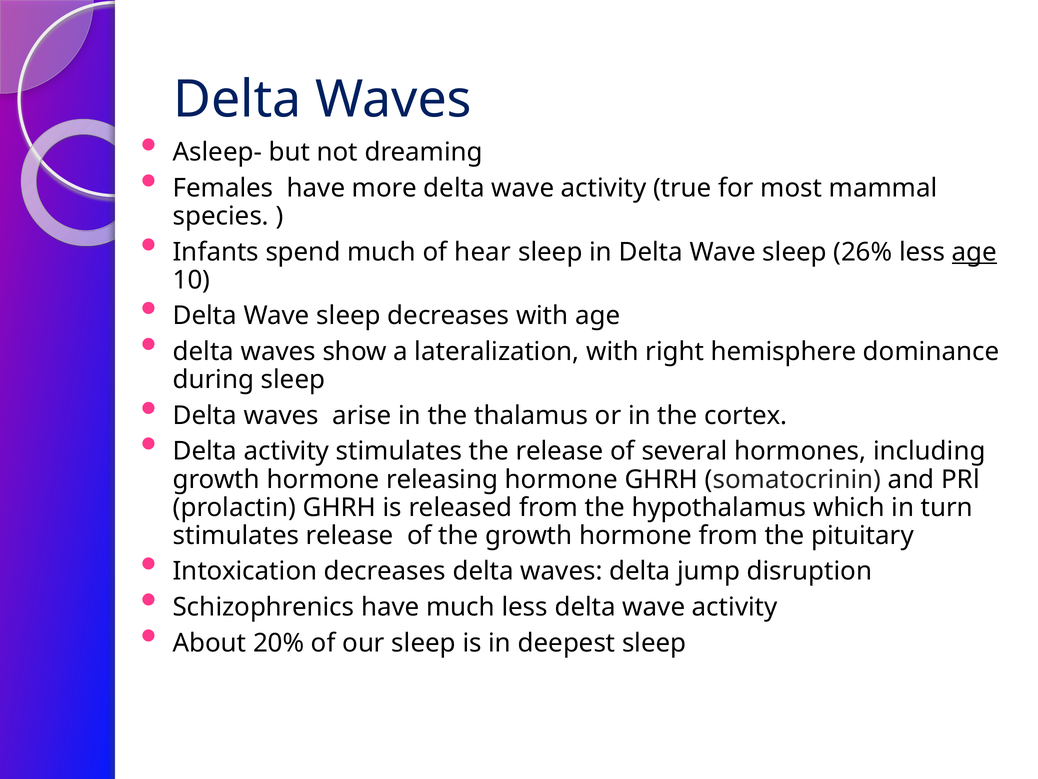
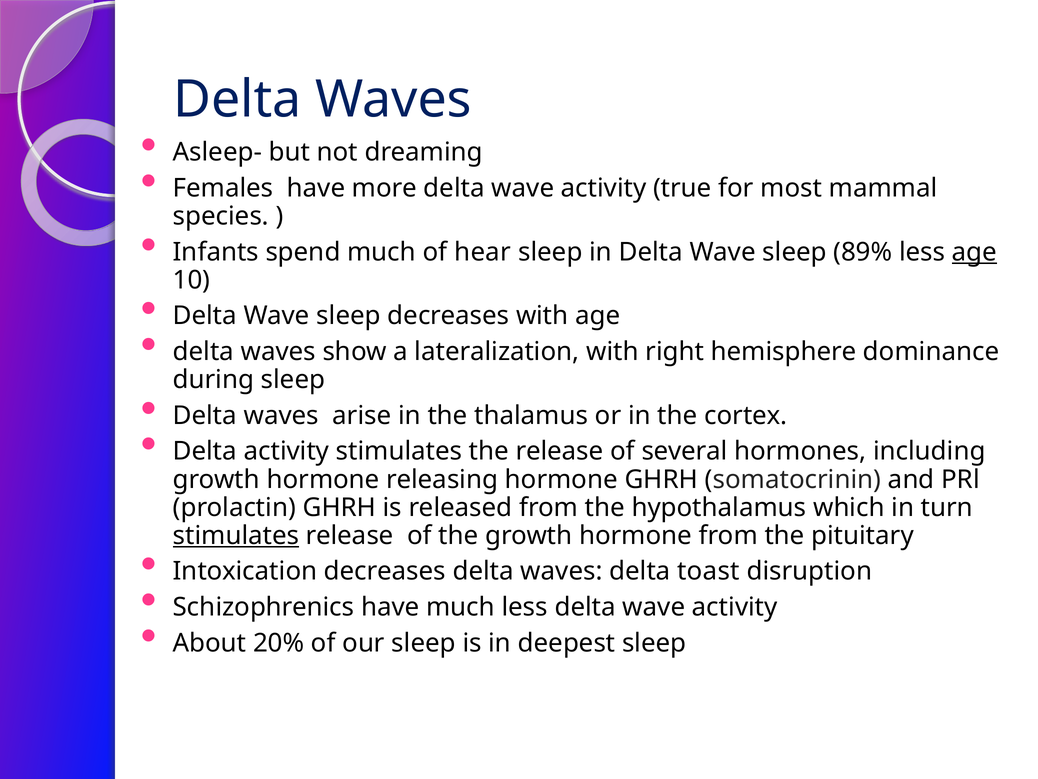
26%: 26% -> 89% (863, 252)
stimulates underline: none -> present (236, 535)
jump: jump -> toast (708, 571)
